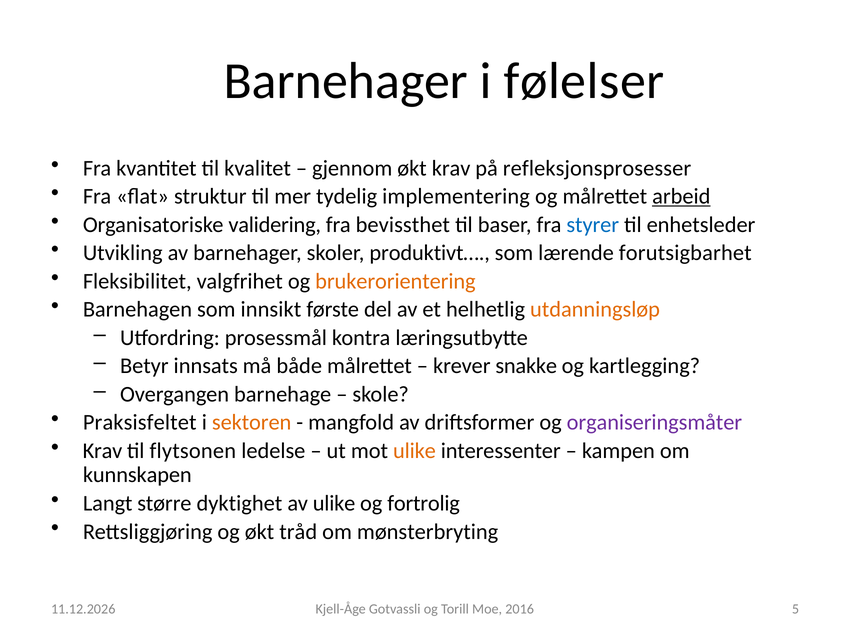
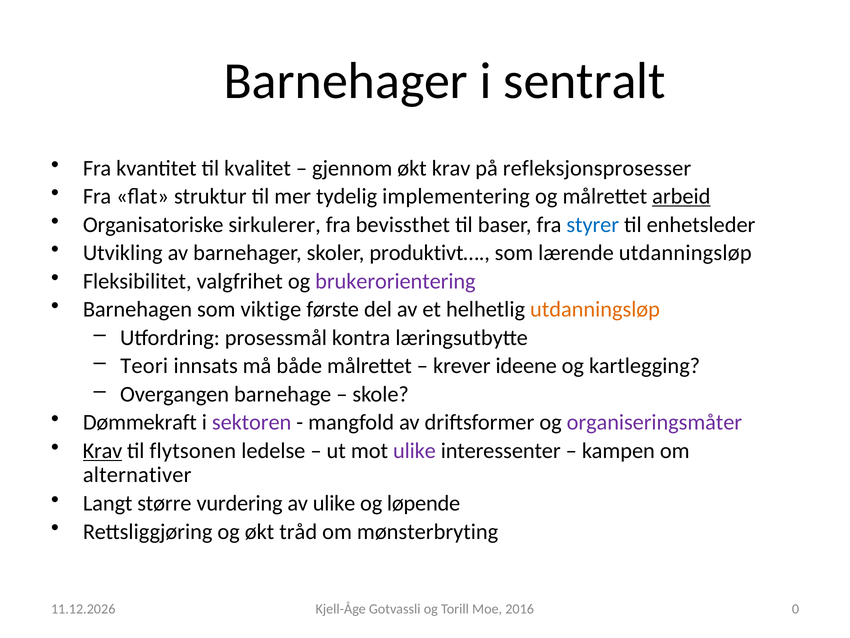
følelser: følelser -> sentralt (584, 81)
validering: validering -> sirkulerer (275, 225)
lærende forutsigbarhet: forutsigbarhet -> utdanningsløp (685, 253)
brukerorientering colour: orange -> purple (395, 281)
innsikt: innsikt -> viktige (271, 309)
Betyr: Betyr -> Teori (144, 366)
snakke: snakke -> ideene (526, 366)
Praksisfeltet: Praksisfeltet -> Dømmekraft (140, 422)
sektoren colour: orange -> purple (252, 422)
Krav underline: none -> present (103, 450)
ulike colour: orange -> purple (414, 450)
kunnskapen: kunnskapen -> alternativer (137, 475)
dyktighet: dyktighet -> vurdering (240, 503)
fortrolig: fortrolig -> løpende (424, 503)
5: 5 -> 0 (795, 609)
